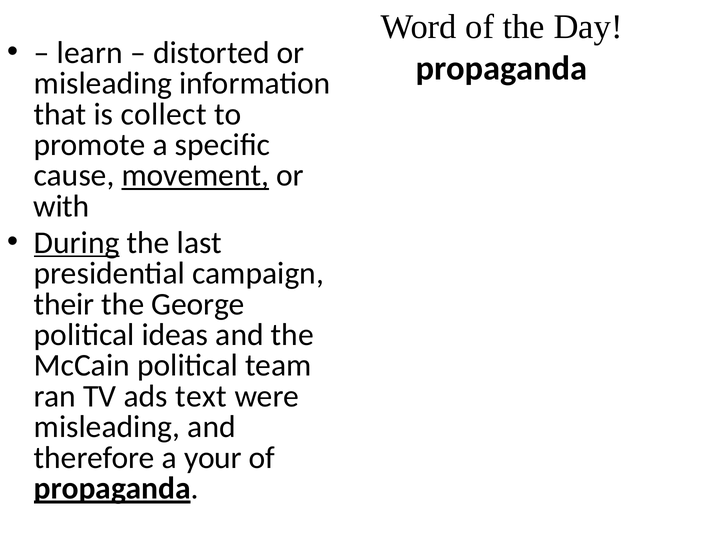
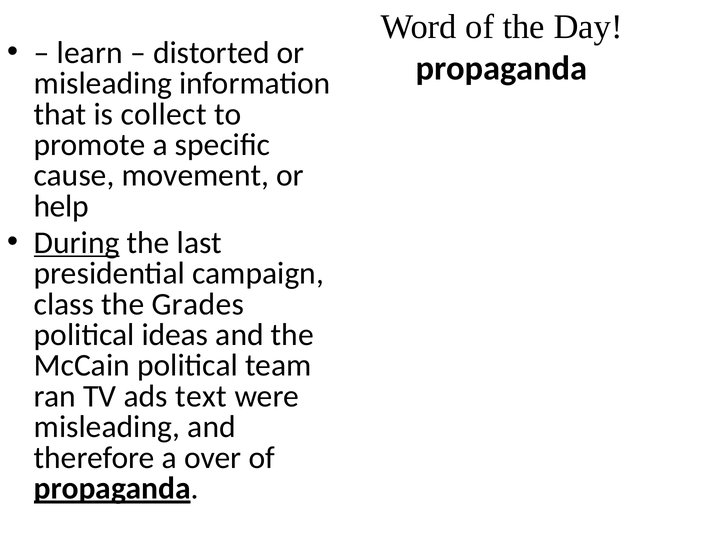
movement underline: present -> none (195, 176)
with: with -> help (61, 206)
their: their -> class (64, 304)
George: George -> Grades (198, 304)
your: your -> over (213, 458)
